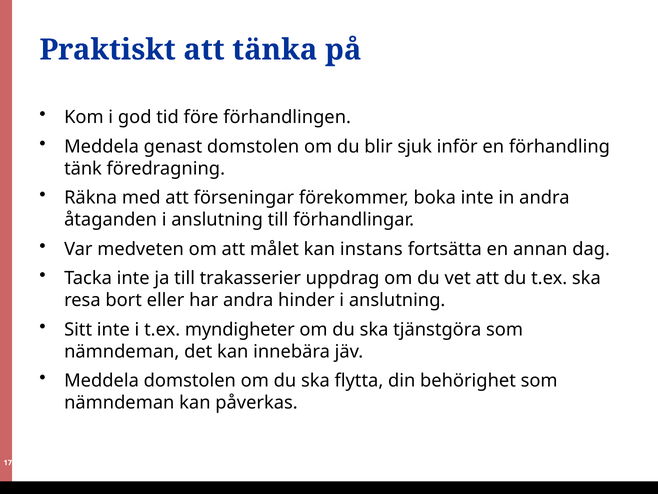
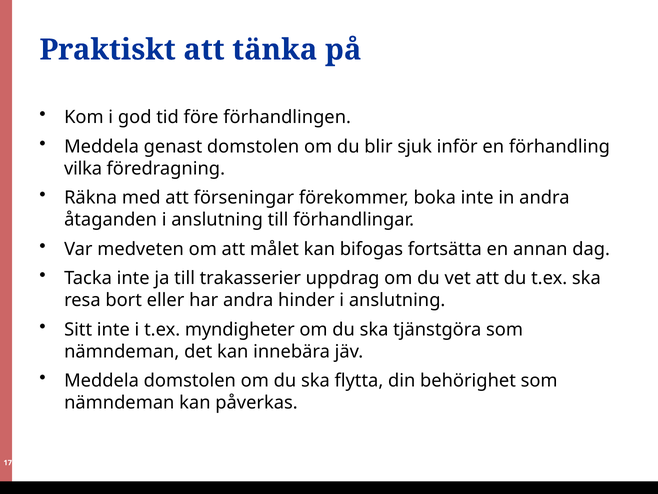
tänk: tänk -> vilka (83, 168)
instans: instans -> bifogas (371, 249)
